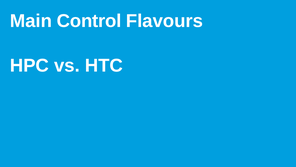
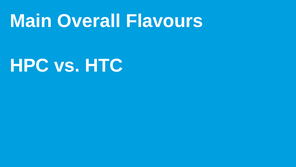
Control: Control -> Overall (89, 21)
